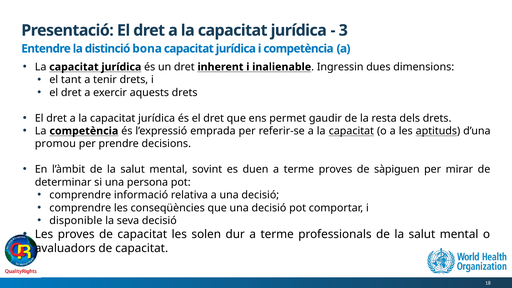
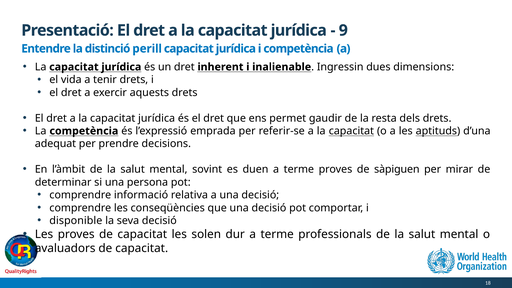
3: 3 -> 9 (343, 30)
bona: bona -> perill (147, 49)
tant: tant -> vida (71, 80)
promou: promou -> adequat (55, 144)
